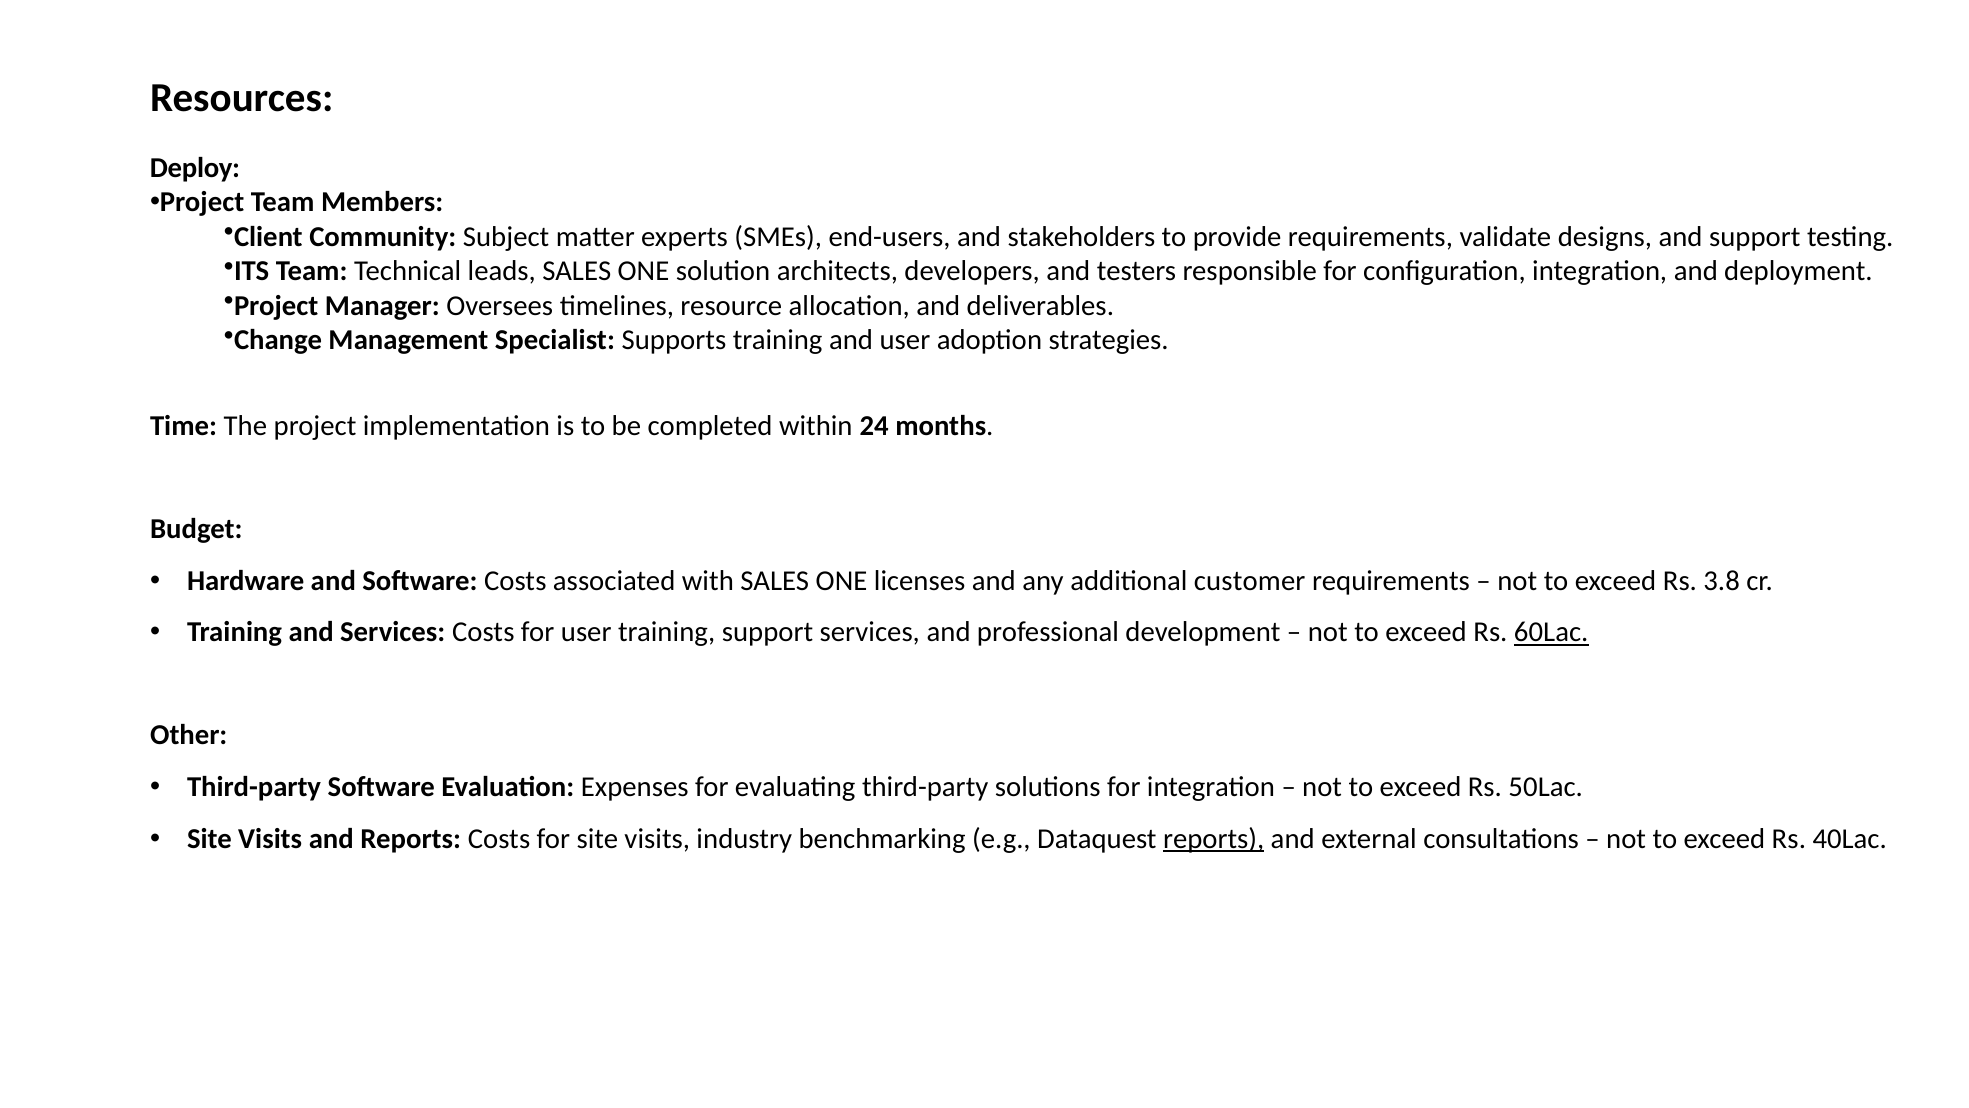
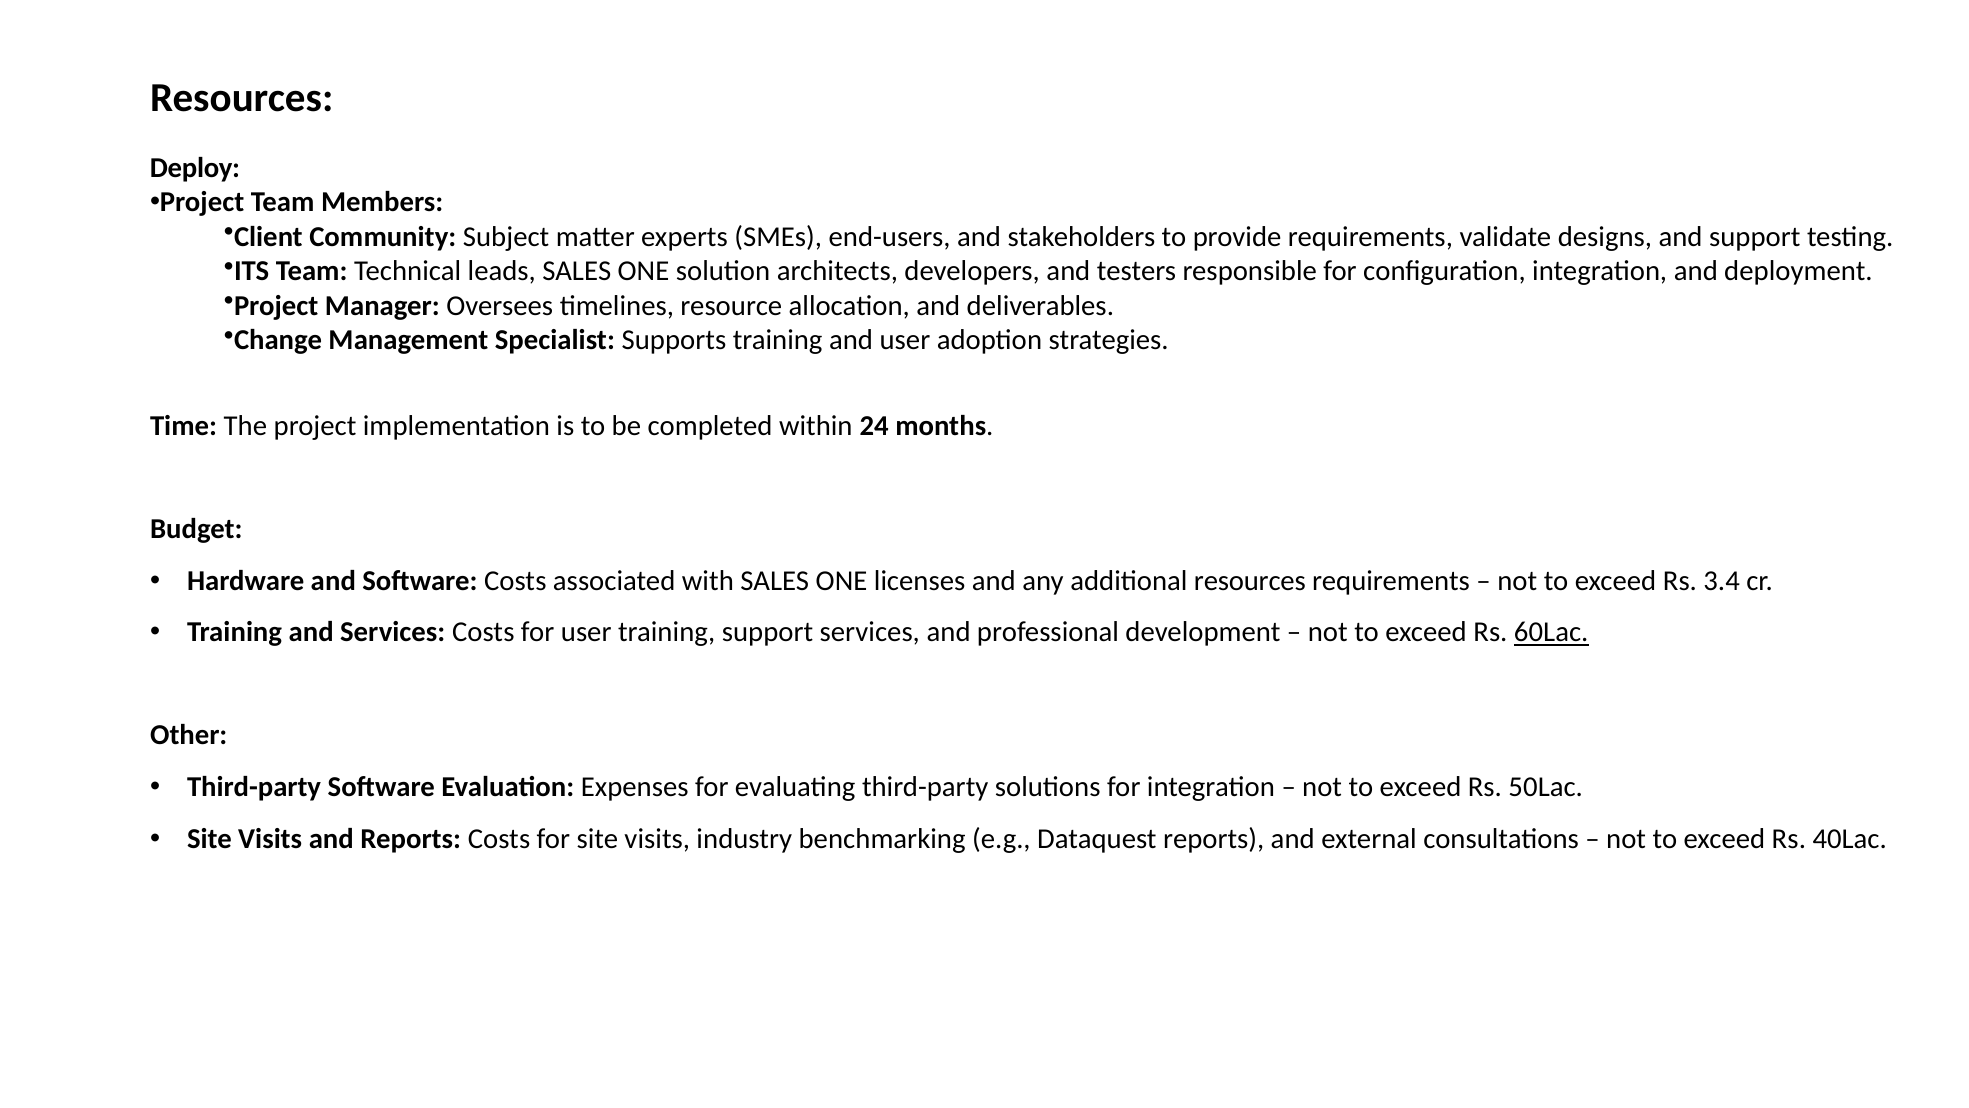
additional customer: customer -> resources (1250, 581)
3.8: 3.8 -> 3.4 (1722, 581)
reports underline: present -> none (1214, 838)
